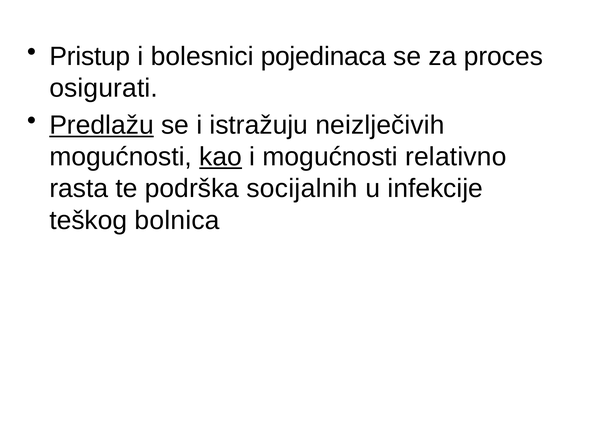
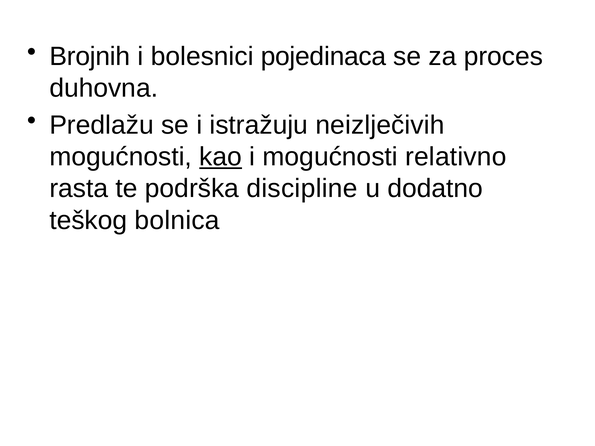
Pristup: Pristup -> Brojnih (90, 56)
osigurati: osigurati -> duhovna (104, 88)
Predlažu underline: present -> none (102, 125)
socijalnih: socijalnih -> discipline (302, 189)
infekcije: infekcije -> dodatno (435, 189)
